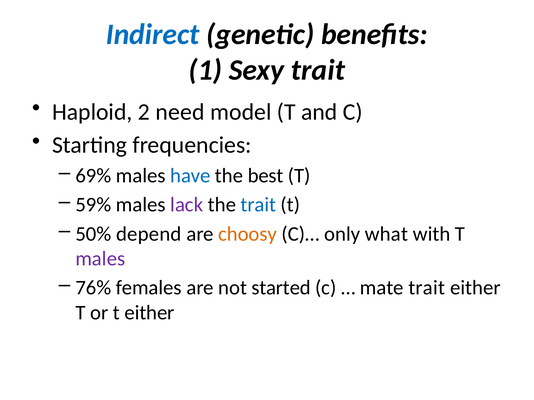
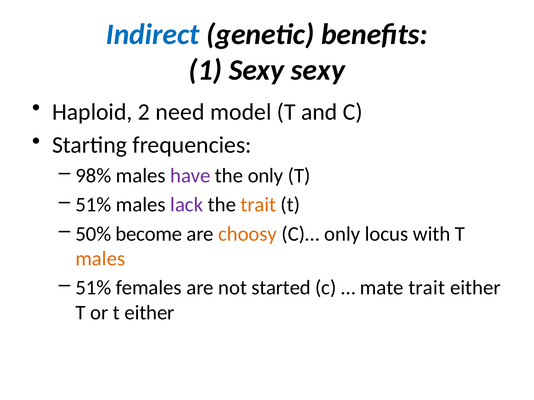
Sexy trait: trait -> sexy (318, 70)
69%: 69% -> 98% (93, 176)
have colour: blue -> purple (190, 176)
the best: best -> only (265, 176)
59%: 59% -> 51% (93, 205)
trait colour: blue -> orange (258, 205)
depend: depend -> become (149, 234)
what: what -> locus (387, 234)
males colour: purple -> orange (100, 259)
76%: 76% -> 51% (93, 288)
